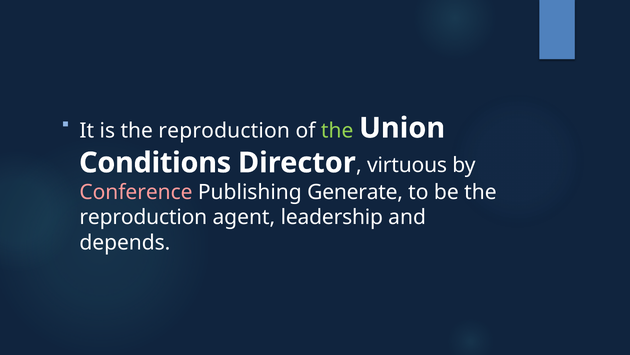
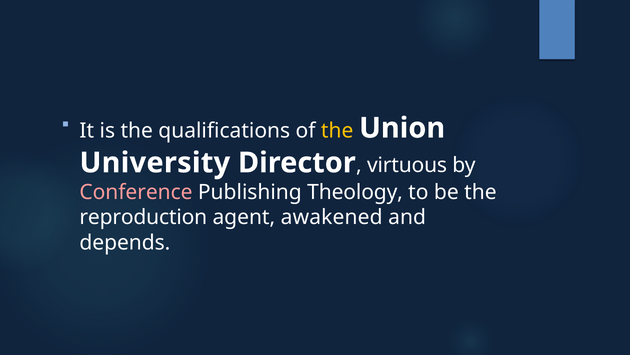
is the reproduction: reproduction -> qualifications (224, 130)
the colour: light green -> yellow (337, 130)
Conditions: Conditions -> University (155, 163)
Generate: Generate -> Theology (355, 192)
leadership: leadership -> awakened (332, 217)
